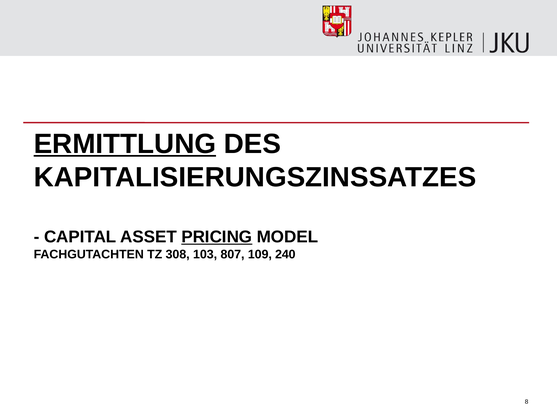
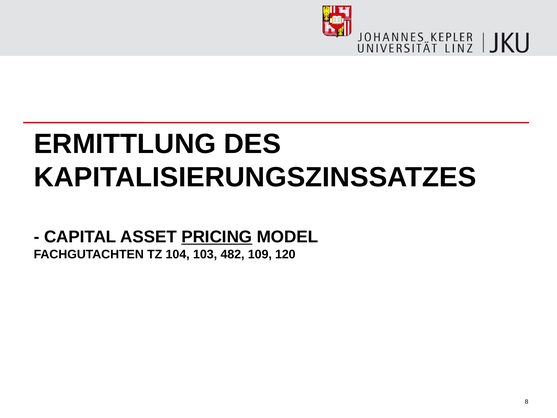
ERMITTLUNG underline: present -> none (125, 144)
308: 308 -> 104 (178, 254)
807: 807 -> 482 (232, 254)
240: 240 -> 120 (285, 254)
